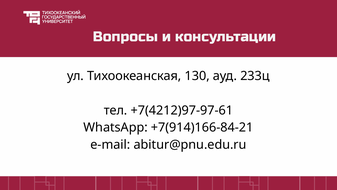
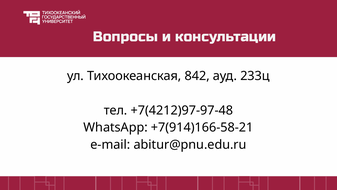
130: 130 -> 842 (197, 76)
+7(4212)97-97-61: +7(4212)97-97-61 -> +7(4212)97-97-48 (182, 110)
+7(914)166-84-21: +7(914)166-84-21 -> +7(914)166-58-21 (202, 127)
